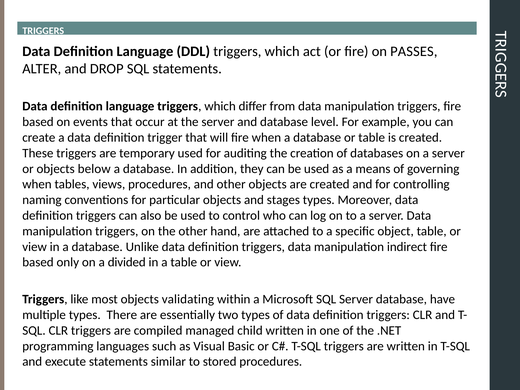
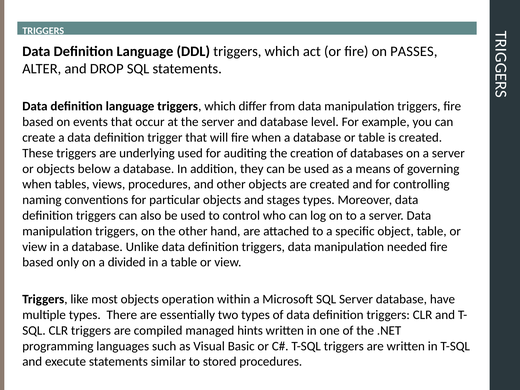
temporary: temporary -> underlying (147, 153)
indirect: indirect -> needed (407, 247)
validating: validating -> operation (188, 299)
child: child -> hints (250, 330)
